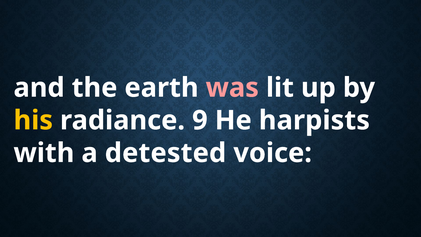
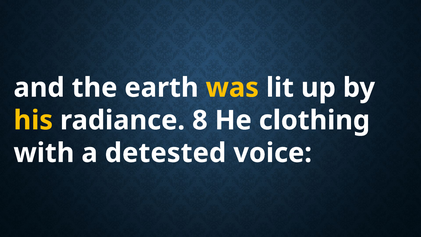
was colour: pink -> yellow (232, 88)
9: 9 -> 8 (200, 120)
harpists: harpists -> clothing (314, 120)
